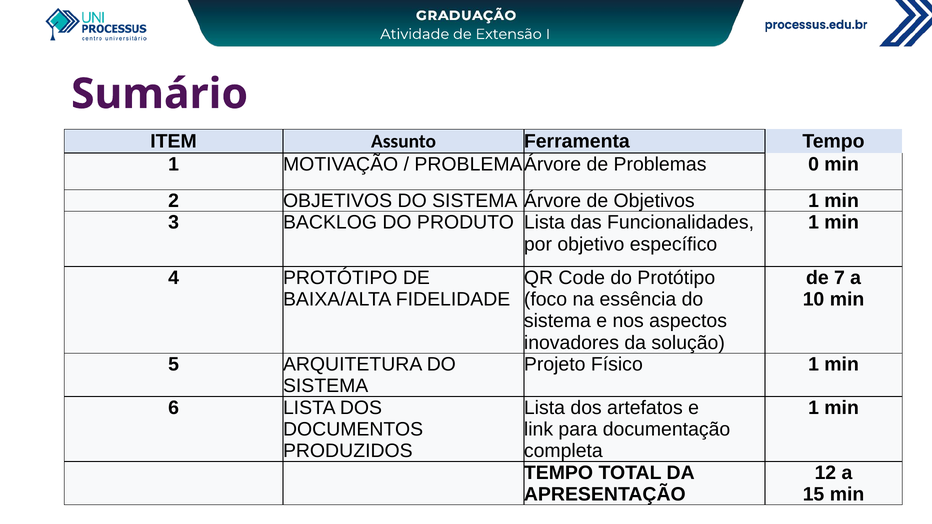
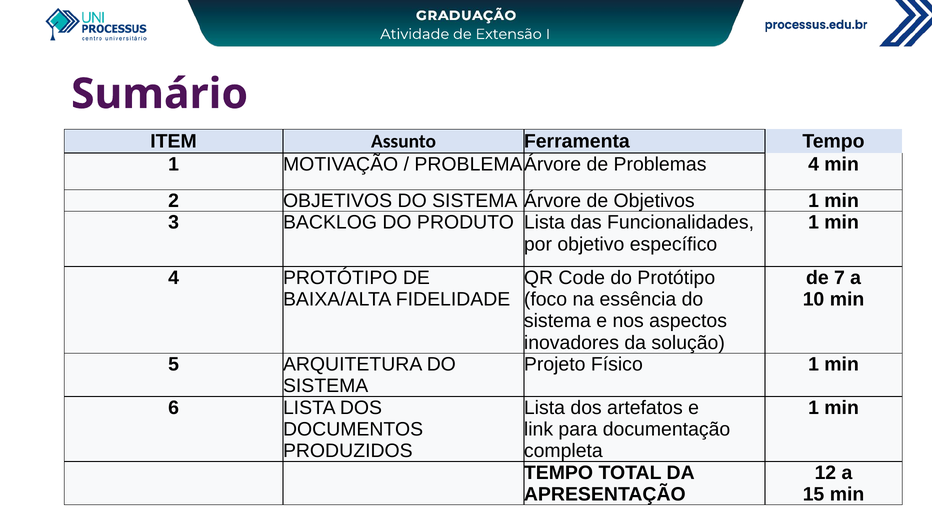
Problemas 0: 0 -> 4 (814, 164)
